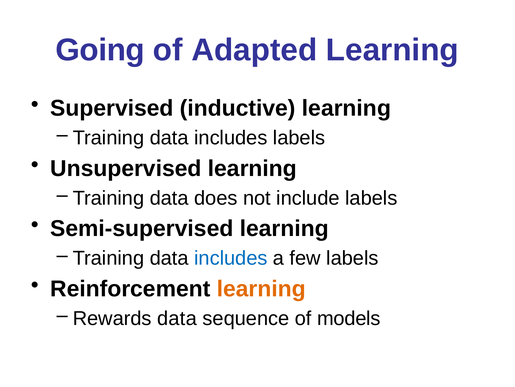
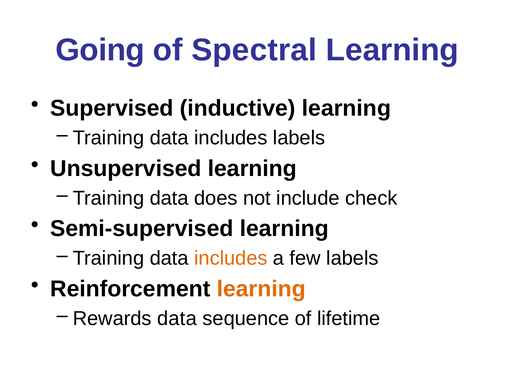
Adapted: Adapted -> Spectral (254, 50)
include labels: labels -> check (371, 198)
includes colour: blue -> orange (231, 258)
models: models -> lifetime (349, 318)
